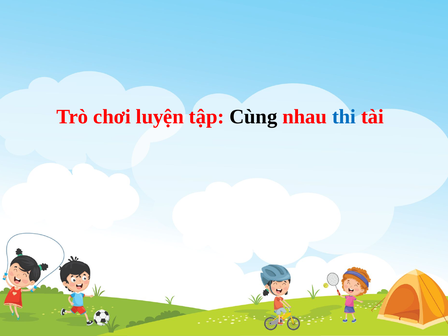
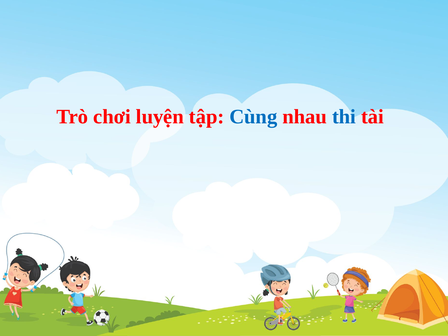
Cùng colour: black -> blue (253, 117)
